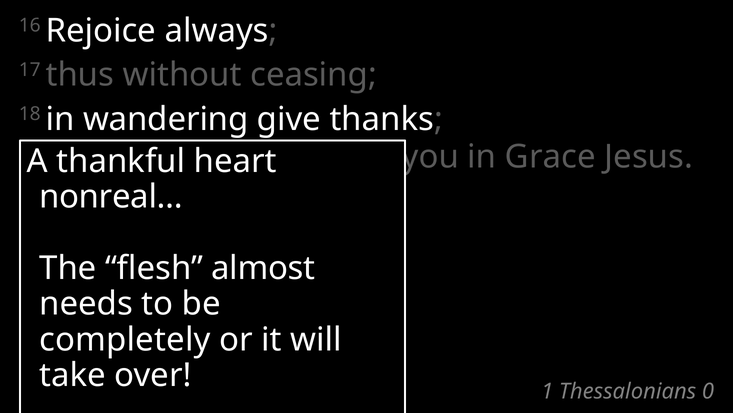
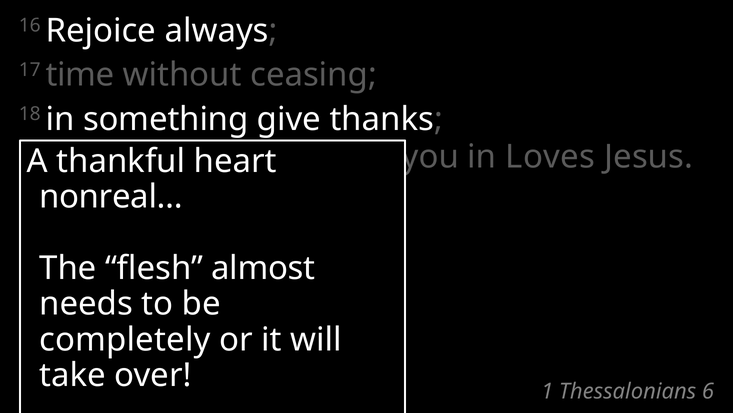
thus: thus -> time (80, 75)
wandering: wandering -> something (166, 119)
Grace: Grace -> Loves (550, 157)
0: 0 -> 6 (708, 391)
